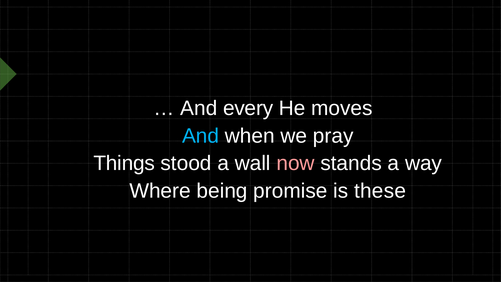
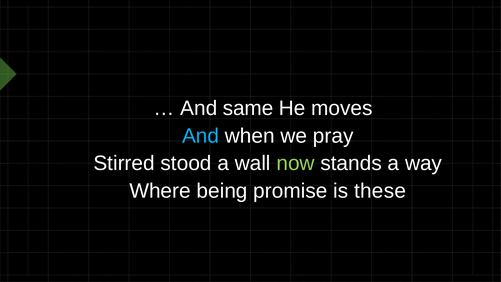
every: every -> same (248, 108)
Things: Things -> Stirred (124, 163)
now colour: pink -> light green (296, 163)
